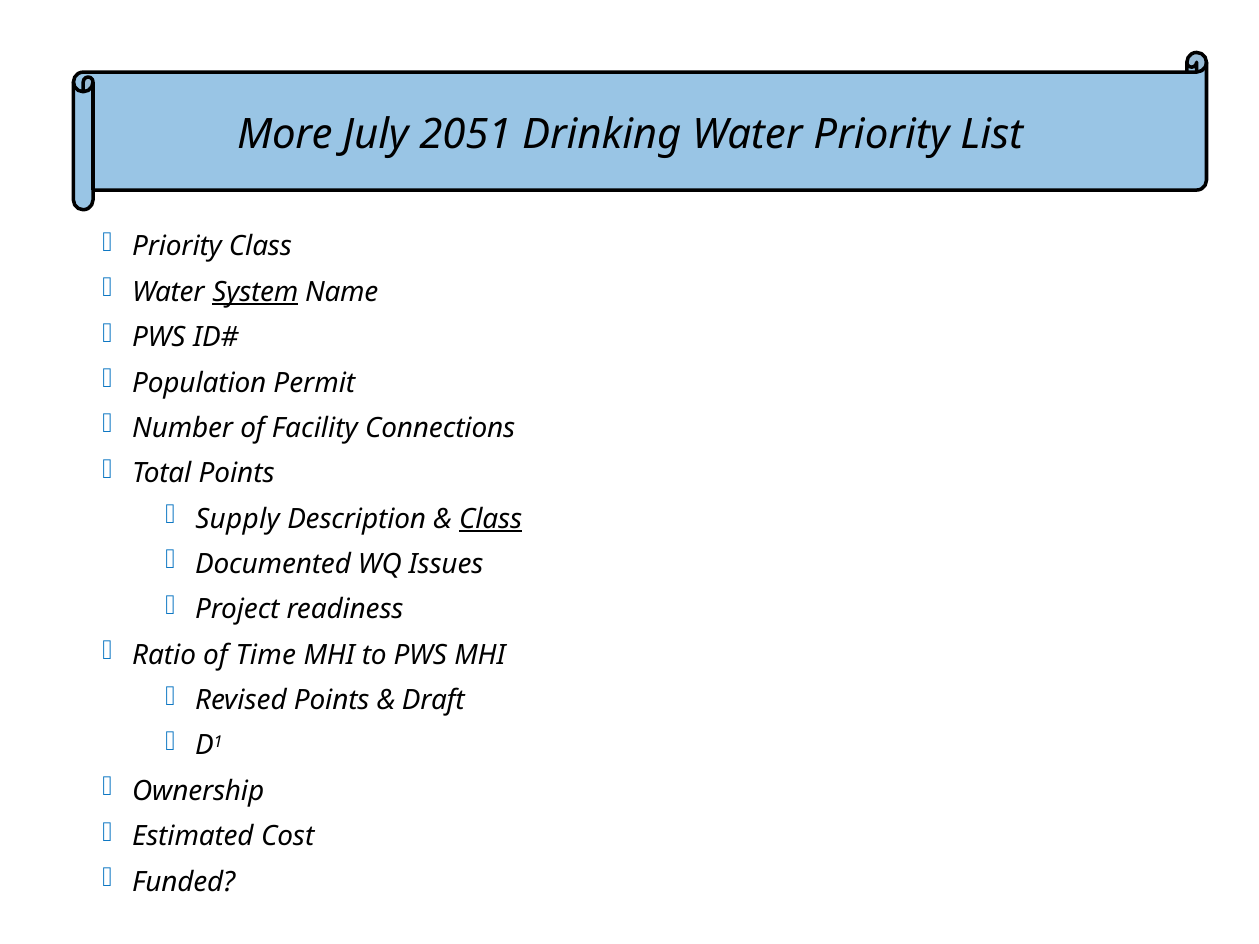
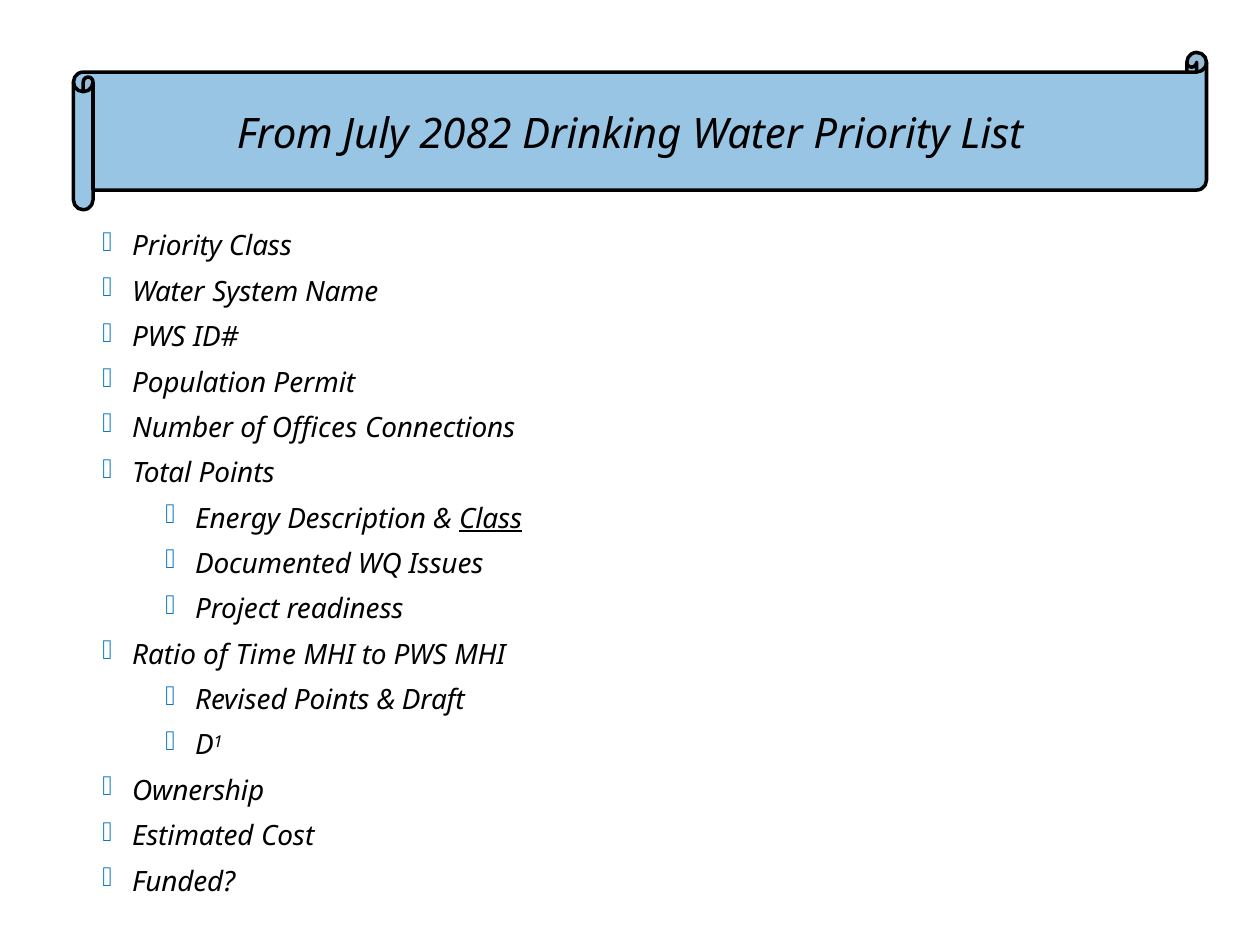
More: More -> From (285, 135)
2051: 2051 -> 2082 (465, 135)
System underline: present -> none (255, 292)
Facility: Facility -> Offices (315, 428)
Supply: Supply -> Energy (238, 519)
